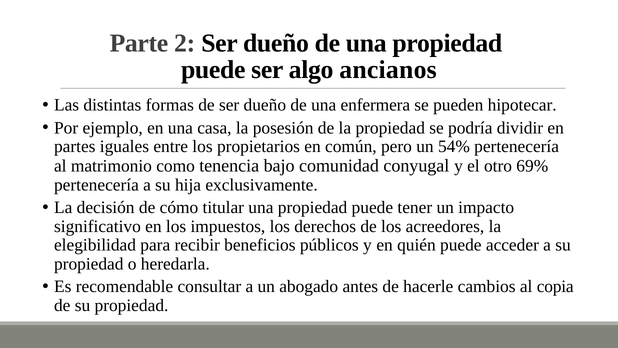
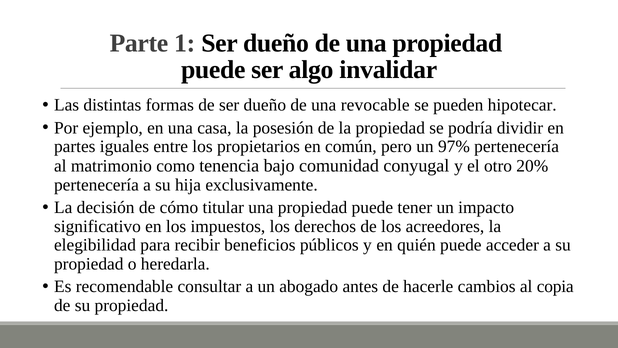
2: 2 -> 1 (185, 43)
ancianos: ancianos -> invalidar (388, 70)
enfermera: enfermera -> revocable (375, 105)
54%: 54% -> 97% (454, 146)
69%: 69% -> 20% (532, 166)
